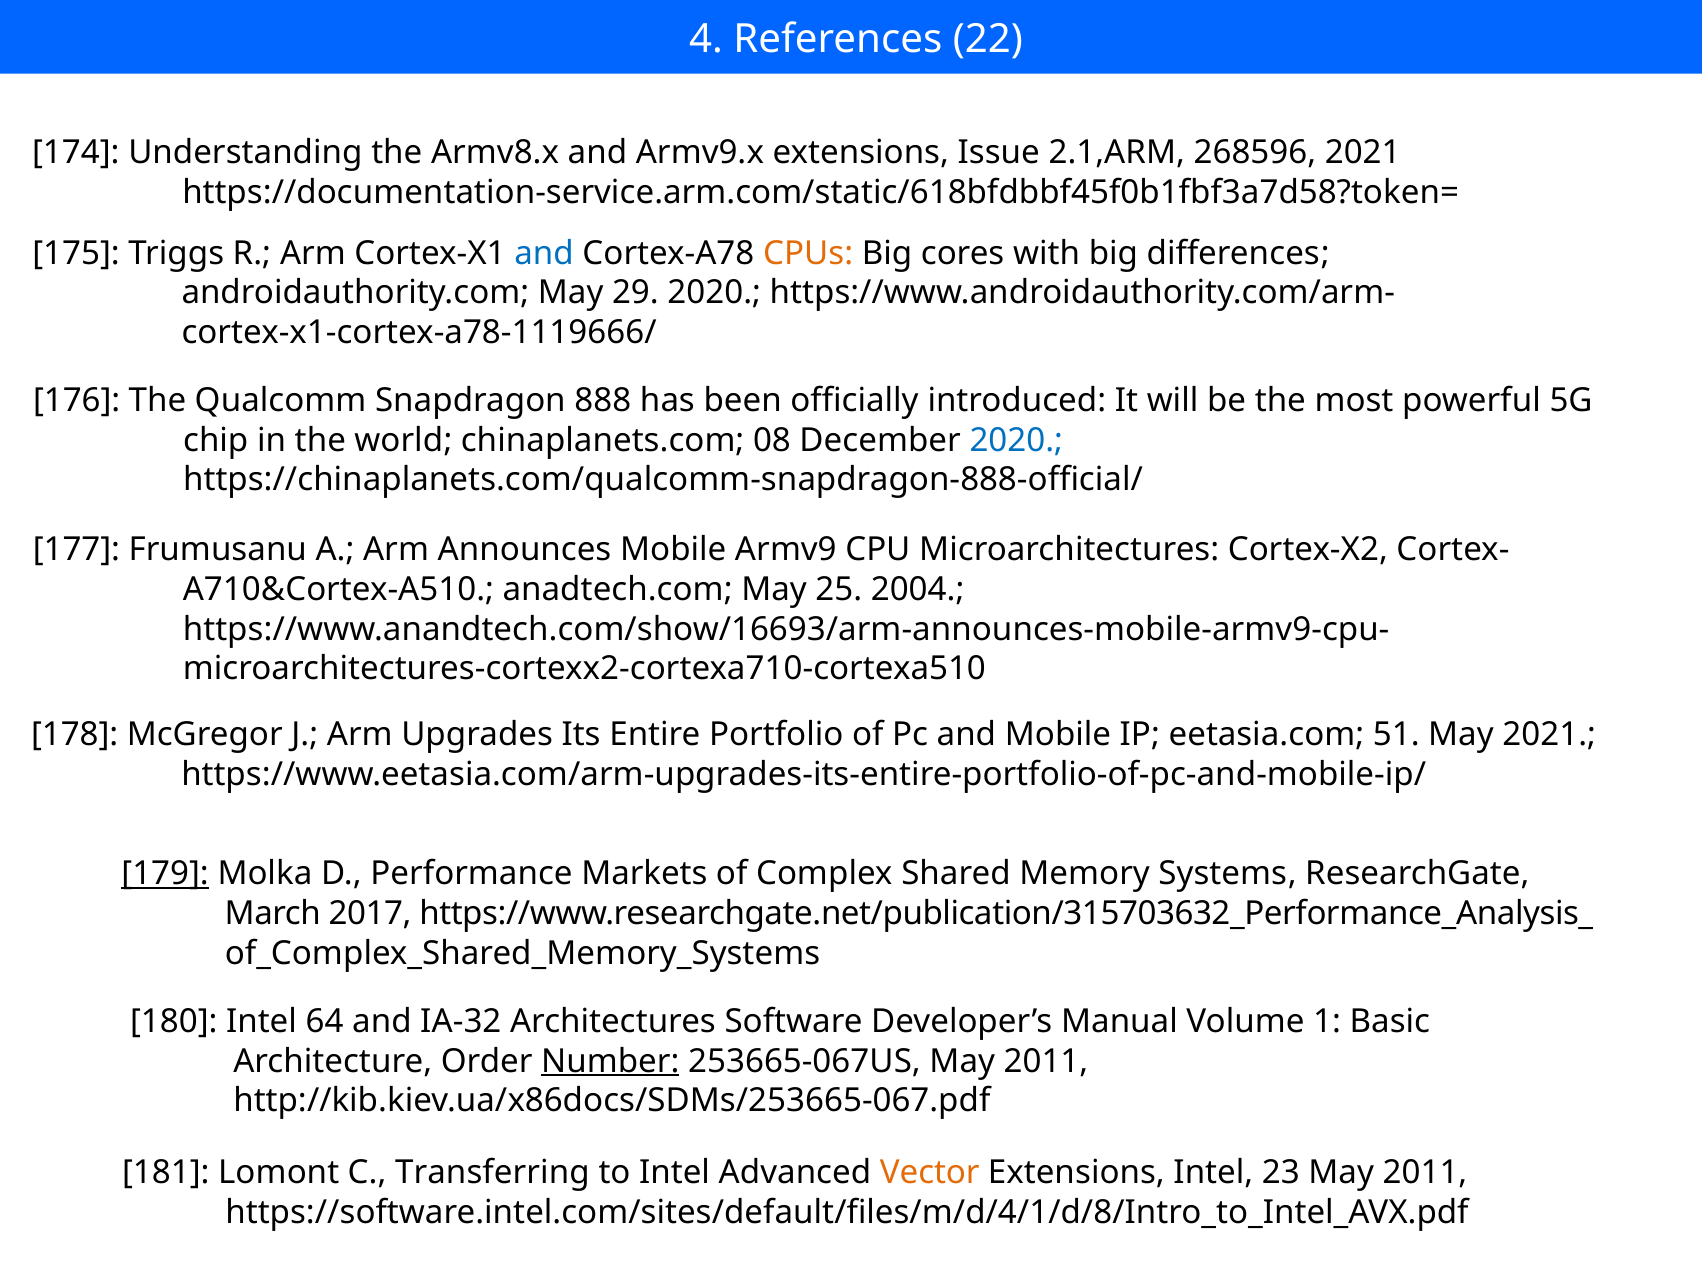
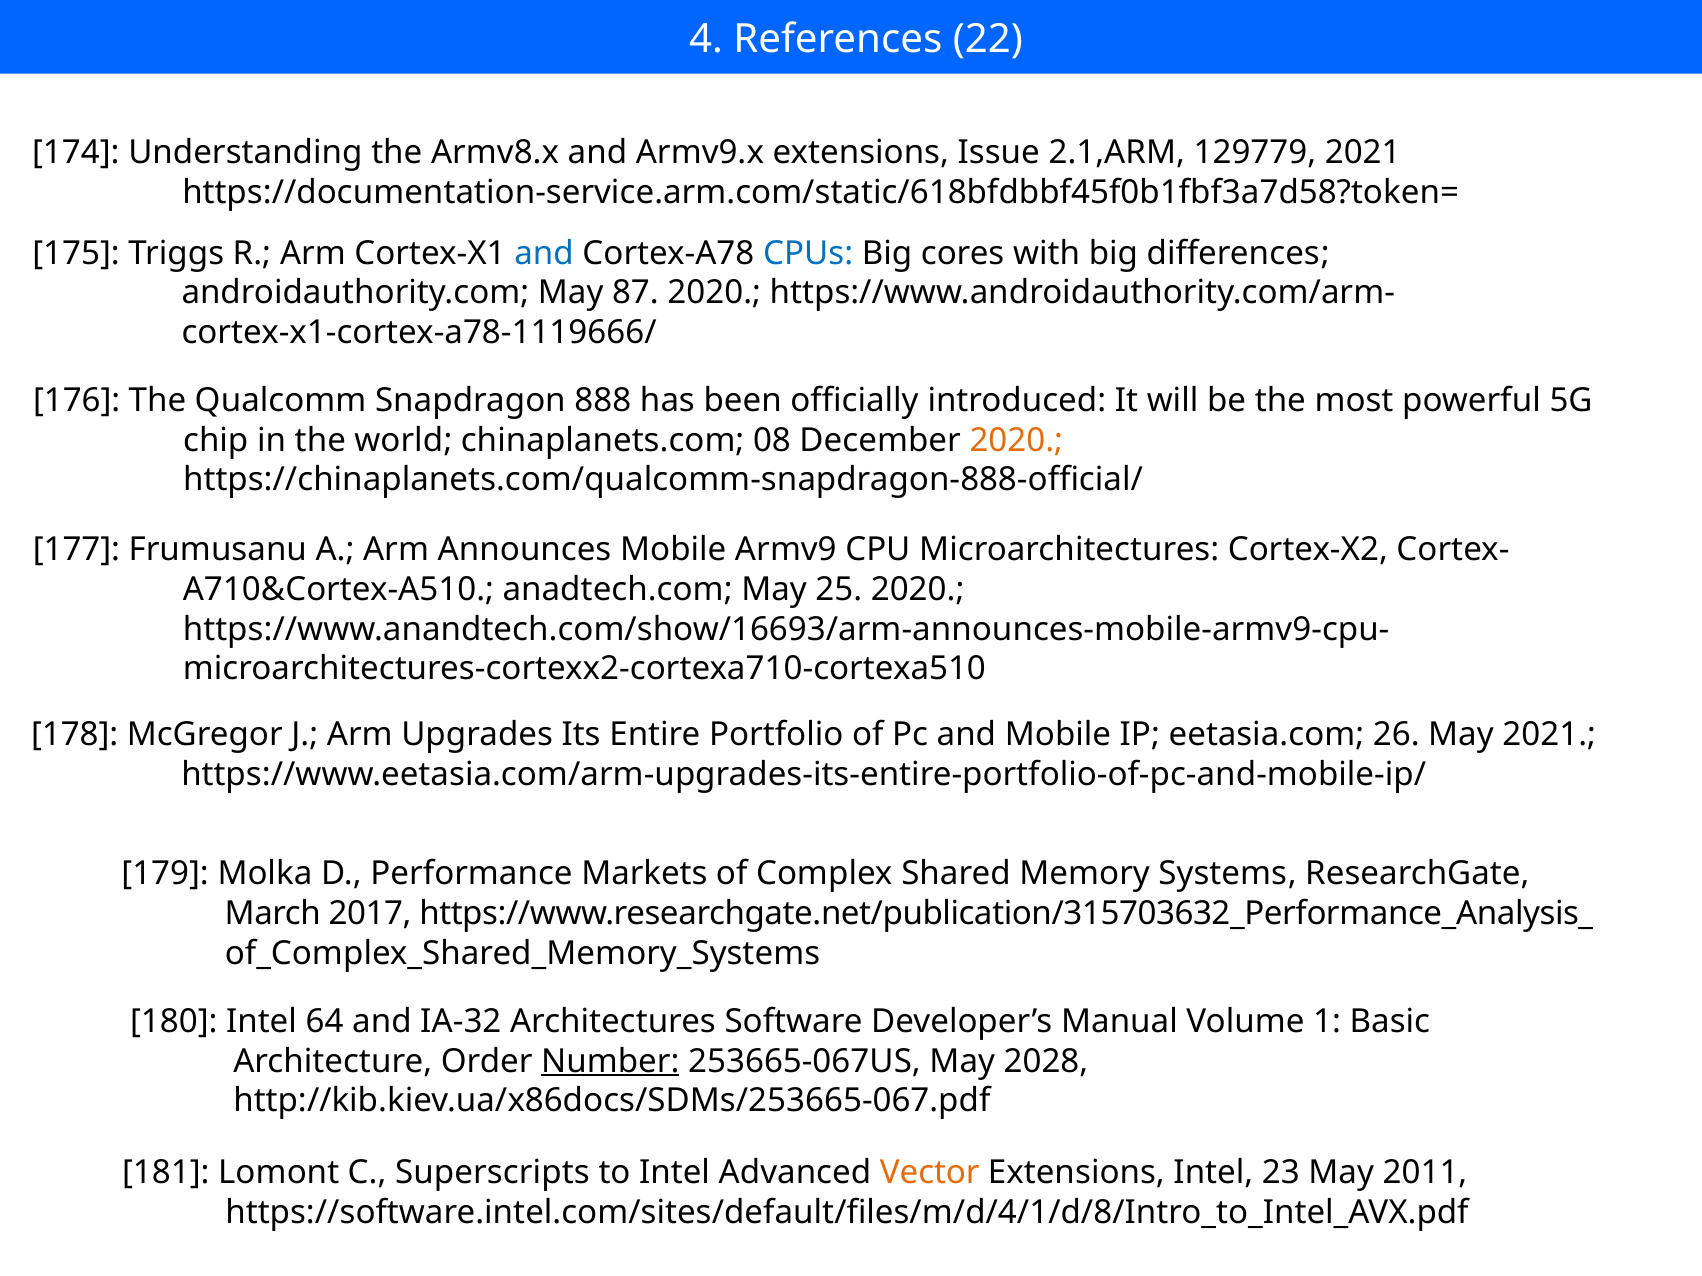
268596: 268596 -> 129779 (1255, 153)
CPUs colour: orange -> blue (808, 253)
29: 29 -> 87 (635, 293)
2020 colour: blue -> orange (1016, 440)
25 2004: 2004 -> 2020 (918, 590)
51: 51 -> 26 (1396, 735)
179 underline: present -> none (165, 874)
253665-067US May 2011: 2011 -> 2028 (1046, 1062)
Transferring: Transferring -> Superscripts (492, 1173)
